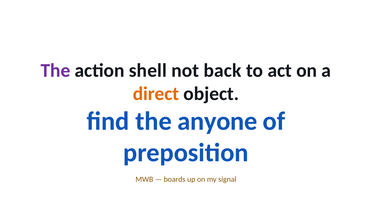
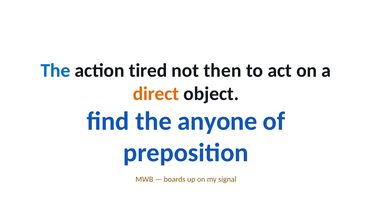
The colour: purple -> blue (55, 71)
shell: shell -> tired (148, 71)
back: back -> then (222, 71)
